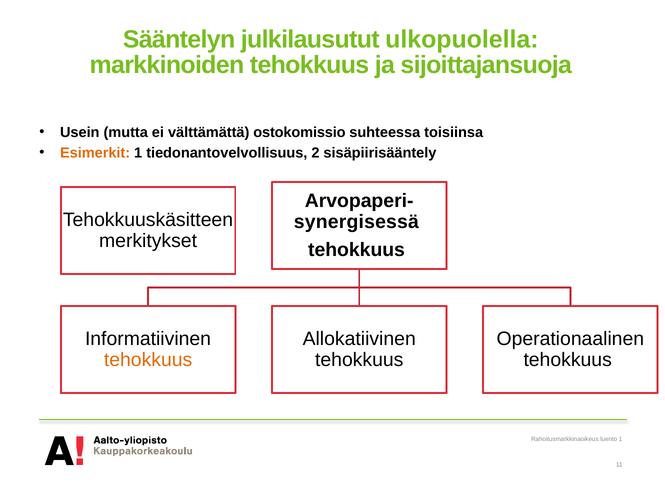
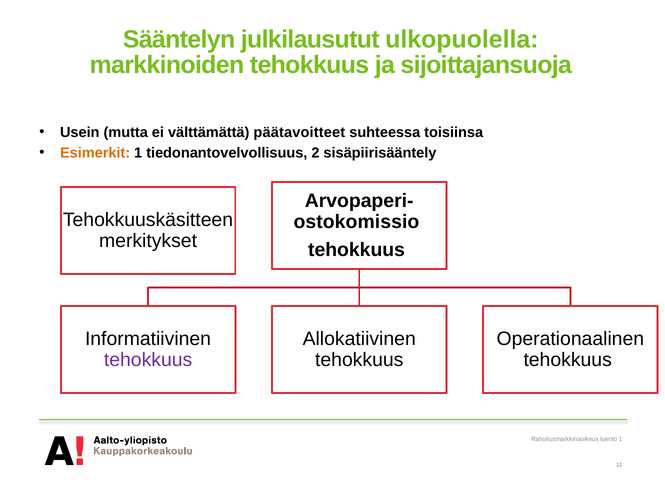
ostokomissio: ostokomissio -> päätavoitteet (299, 132)
synergisessä: synergisessä -> ostokomissio (356, 222)
tehokkuus colour: orange -> purple (148, 360)
